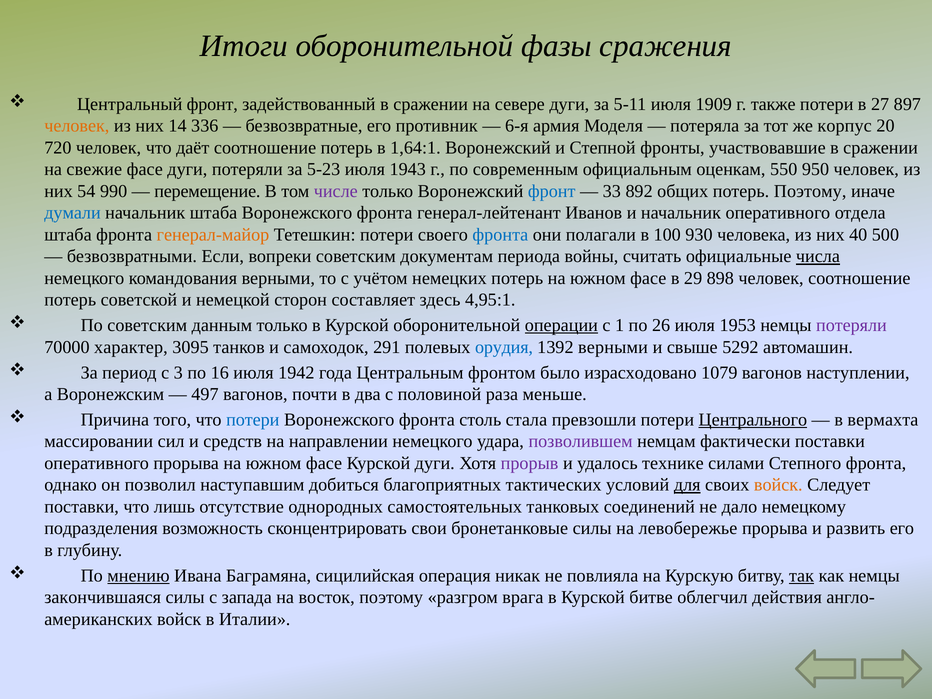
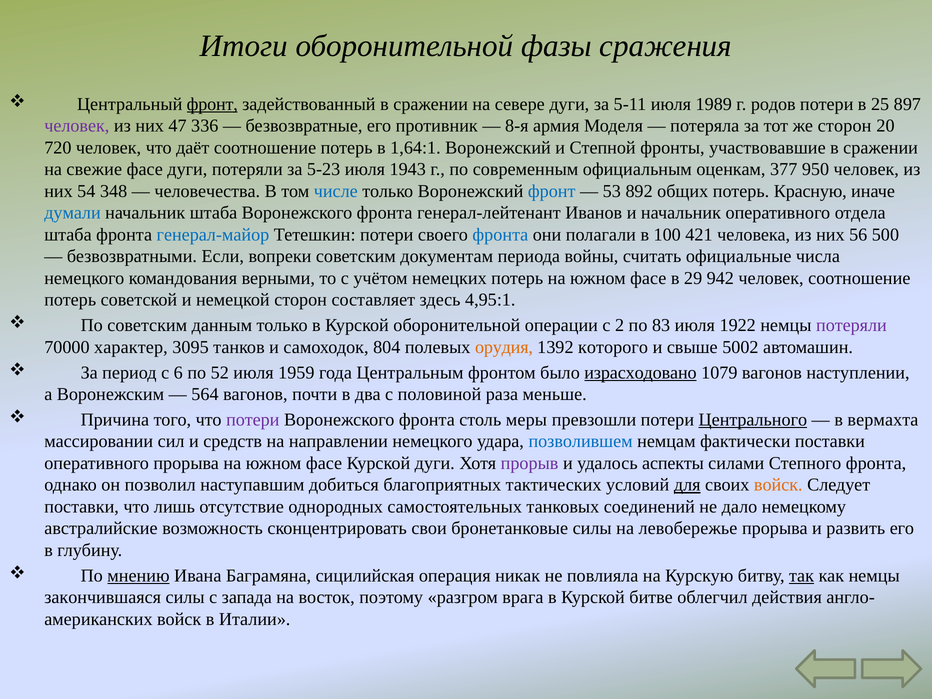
фронт underline: none -> present (212, 104)
1909: 1909 -> 1989 (714, 104)
также: также -> родов (773, 104)
27: 27 -> 25 (880, 104)
человек colour: orange -> purple (77, 126)
14: 14 -> 47 (178, 126)
6-я: 6-я -> 8-я (517, 126)
же корпус: корпус -> сторон (845, 126)
550: 550 -> 377 (784, 169)
990: 990 -> 348 (114, 191)
перемещение: перемещение -> человечества (207, 191)
числе colour: purple -> blue (336, 191)
33: 33 -> 53 (612, 191)
потерь Поэтому: Поэтому -> Красную (810, 191)
генерал-майор colour: orange -> blue (213, 235)
930: 930 -> 421 (699, 235)
40: 40 -> 56 (858, 235)
числа underline: present -> none (818, 256)
898: 898 -> 942 (720, 278)
операции underline: present -> none (561, 325)
1: 1 -> 2 (620, 325)
26: 26 -> 83 (661, 325)
1953: 1953 -> 1922 (738, 325)
291: 291 -> 804 (387, 347)
орудия colour: blue -> orange (504, 347)
1392 верными: верными -> которого (613, 347)
5292: 5292 -> 5002 (740, 347)
3: 3 -> 6 (178, 373)
16: 16 -> 52 (220, 373)
1942: 1942 -> 1959 (296, 373)
израсходовано underline: none -> present (640, 373)
497: 497 -> 564 (205, 394)
потери colour: blue -> purple (253, 420)
стала: стала -> меры (526, 420)
позволившем colour: purple -> blue (581, 441)
технике: технике -> аспекты (673, 463)
подразделения: подразделения -> австралийские (101, 528)
